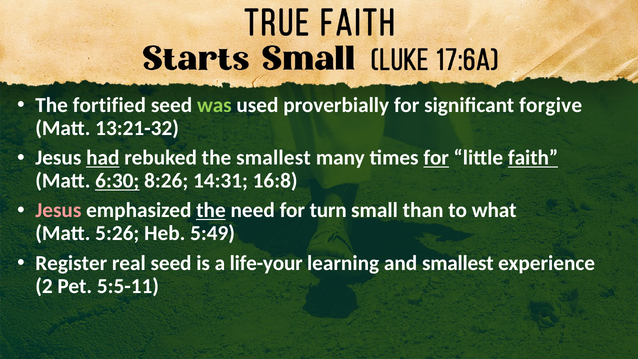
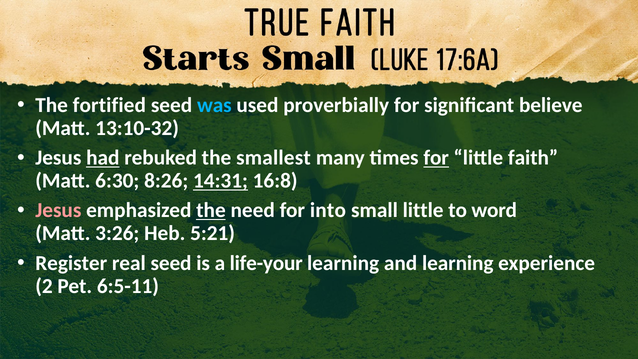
was colour: light green -> light blue (214, 105)
forgive: forgive -> believe (551, 105)
13:21-32: 13:21-32 -> 13:10-32 (137, 128)
faith underline: present -> none (533, 158)
6:30 underline: present -> none (117, 181)
14:31 underline: none -> present (220, 181)
turn: turn -> into (328, 210)
small than: than -> little (423, 210)
what: what -> word (494, 210)
5:26: 5:26 -> 3:26 (117, 233)
5:49: 5:49 -> 5:21 (213, 233)
and smallest: smallest -> learning (458, 263)
5:5-11: 5:5-11 -> 6:5-11 (128, 286)
